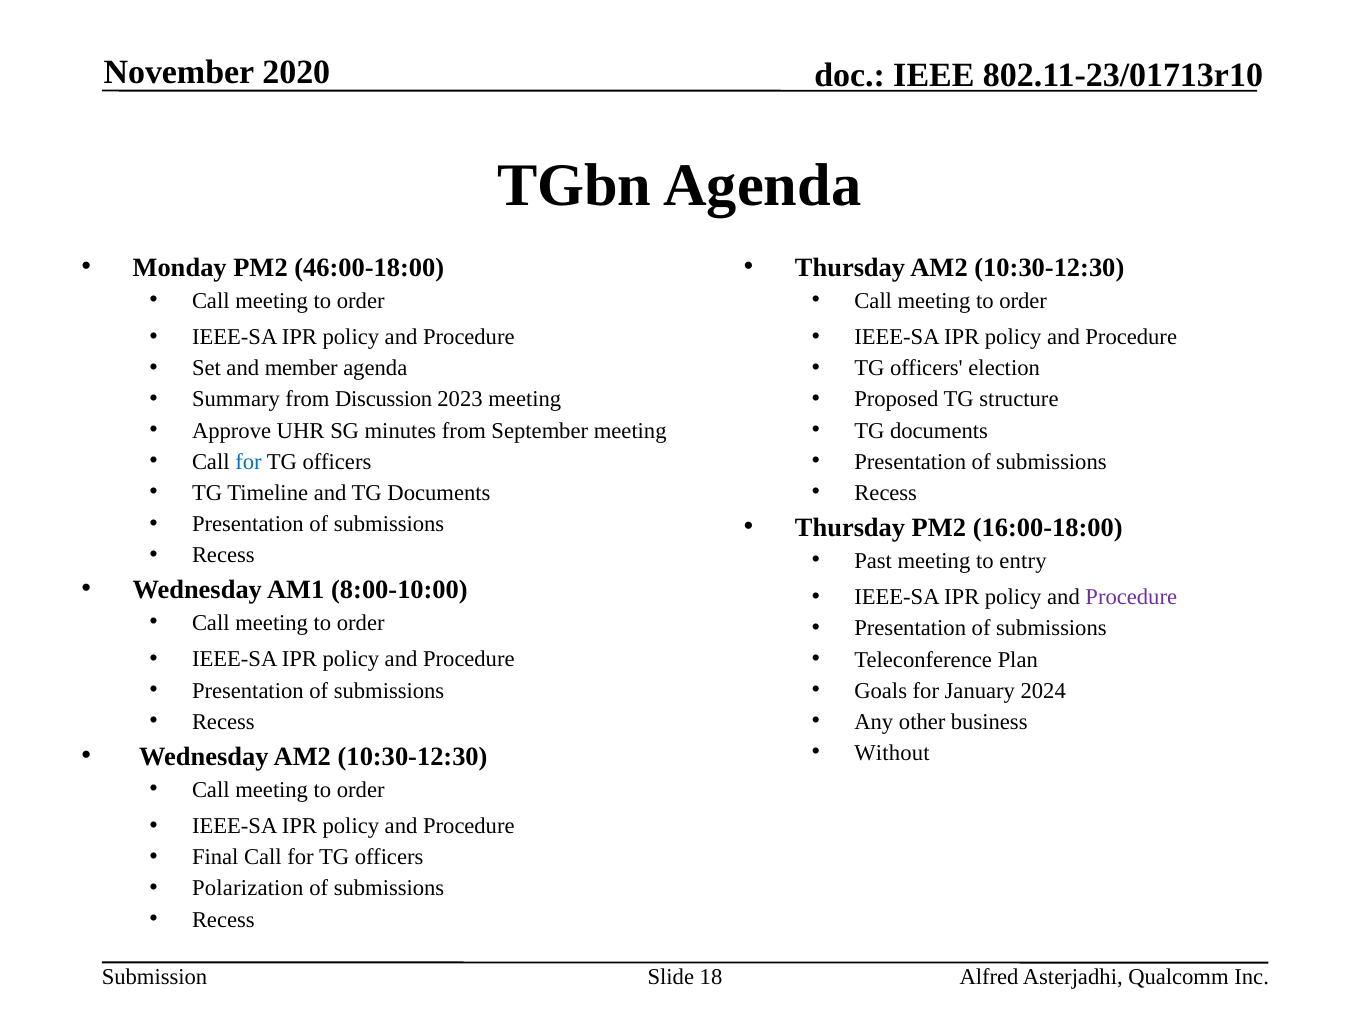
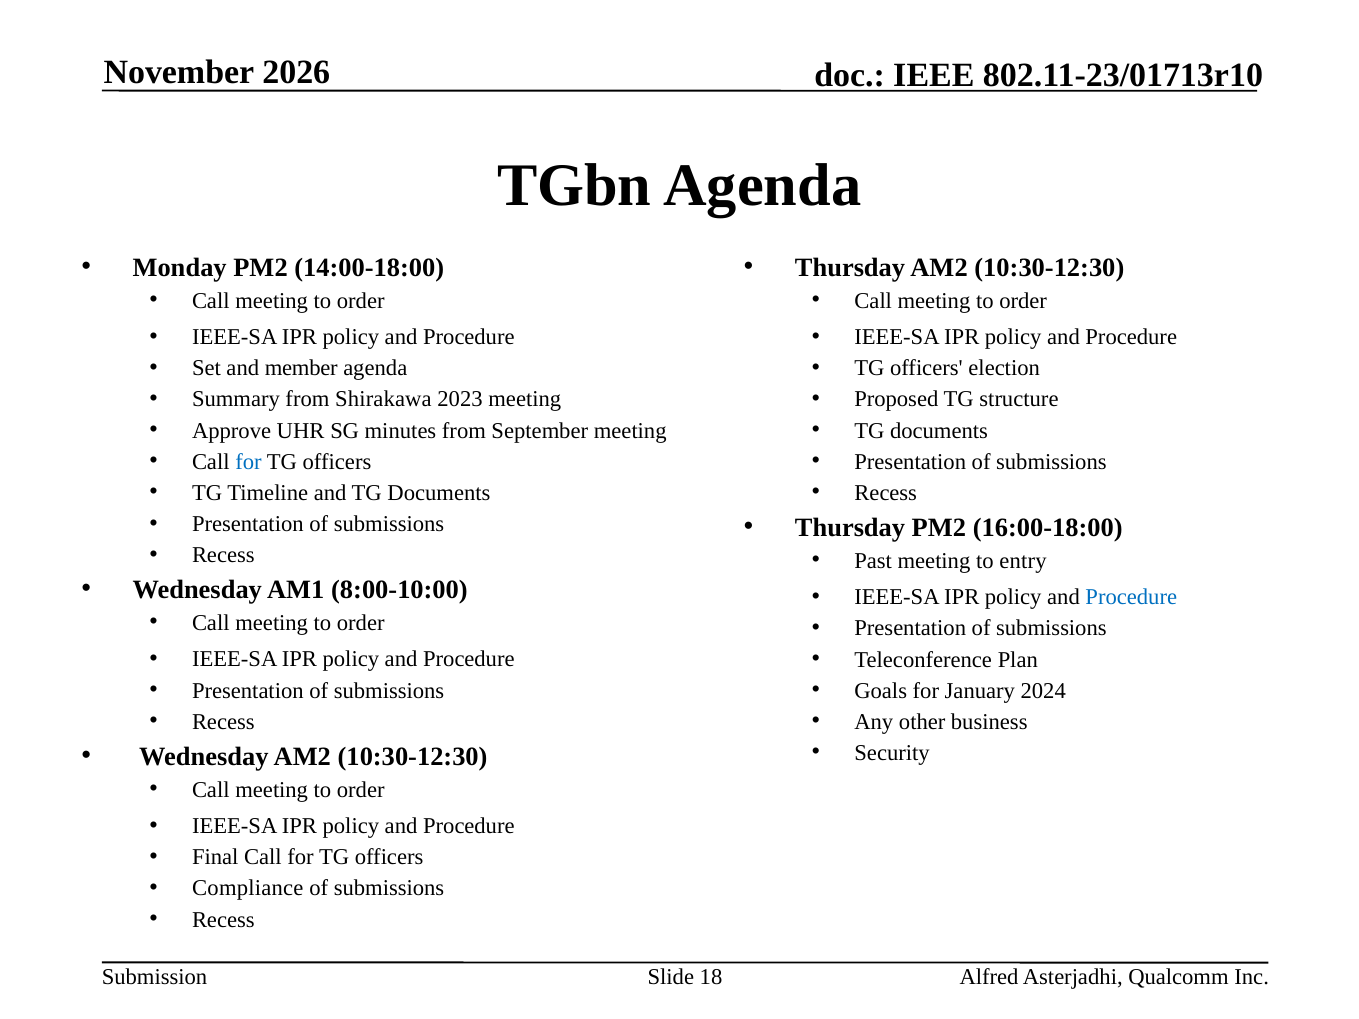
2020: 2020 -> 2026 (296, 72)
46:00-18:00: 46:00-18:00 -> 14:00-18:00 (369, 268)
Discussion: Discussion -> Shirakawa (383, 400)
Procedure colour: purple -> blue (1131, 597)
Without: Without -> Security (892, 753)
Polarization: Polarization -> Compliance (248, 889)
